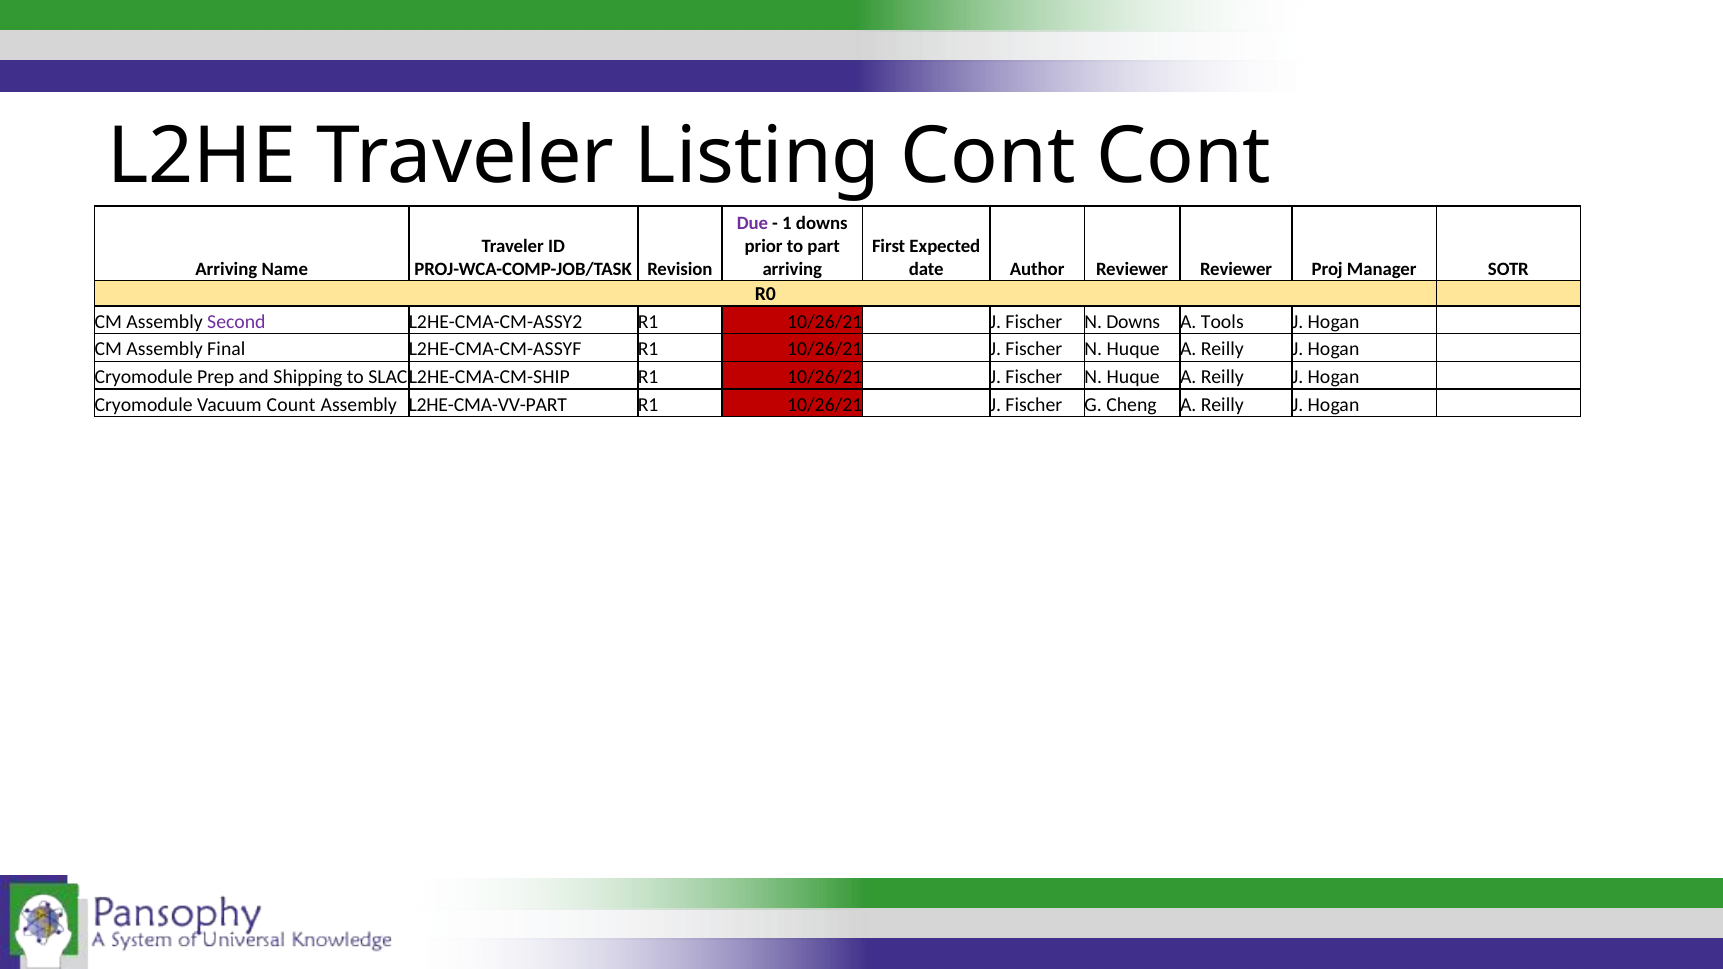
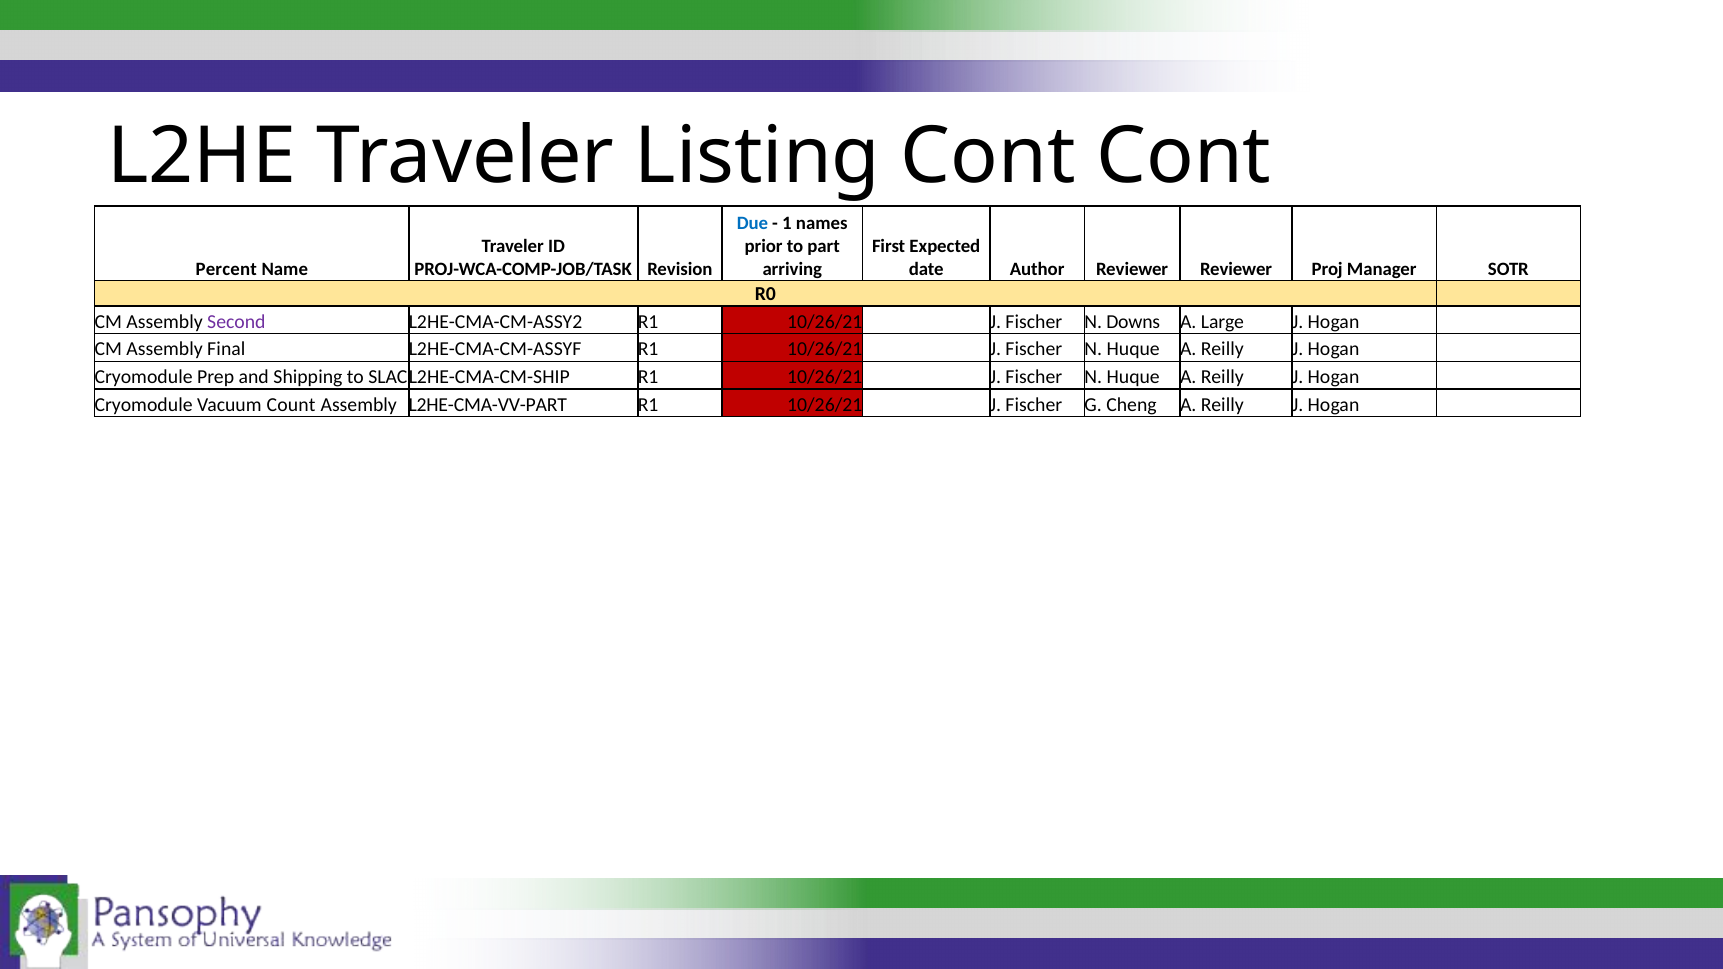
Due colour: purple -> blue (753, 223)
1 downs: downs -> names (822, 223)
Arriving: Arriving -> Percent (226, 269)
Tools: Tools -> Large (1222, 322)
